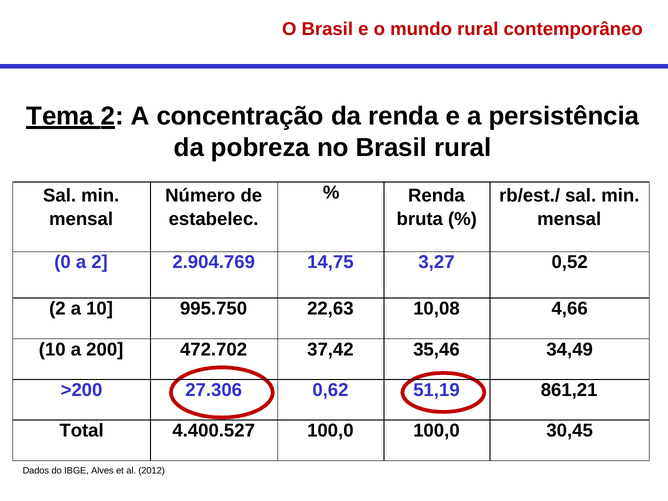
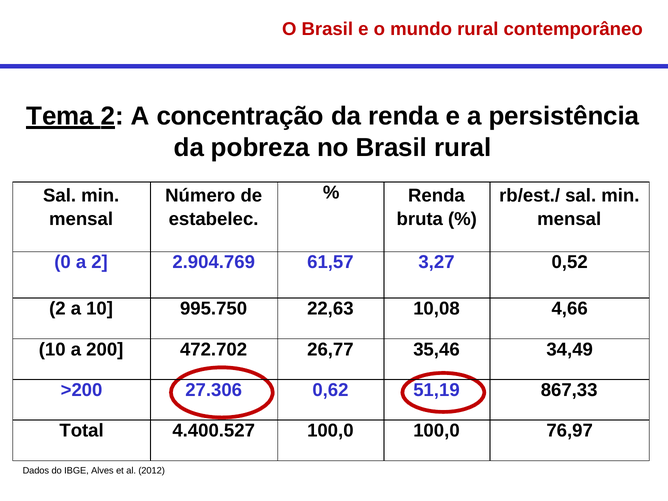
14,75: 14,75 -> 61,57 (330, 262)
37,42: 37,42 -> 26,77 (330, 349)
861,21: 861,21 -> 867,33 (569, 390)
30,45: 30,45 -> 76,97 (570, 431)
